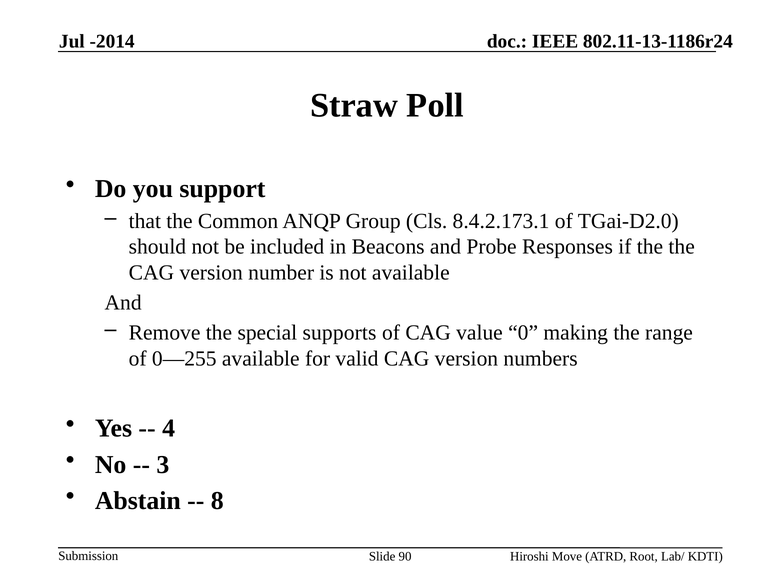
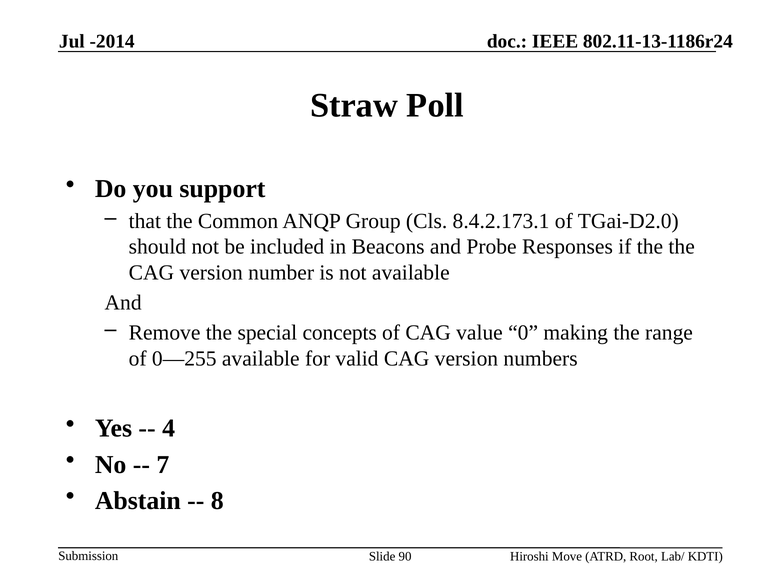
supports: supports -> concepts (340, 333)
3: 3 -> 7 (163, 465)
